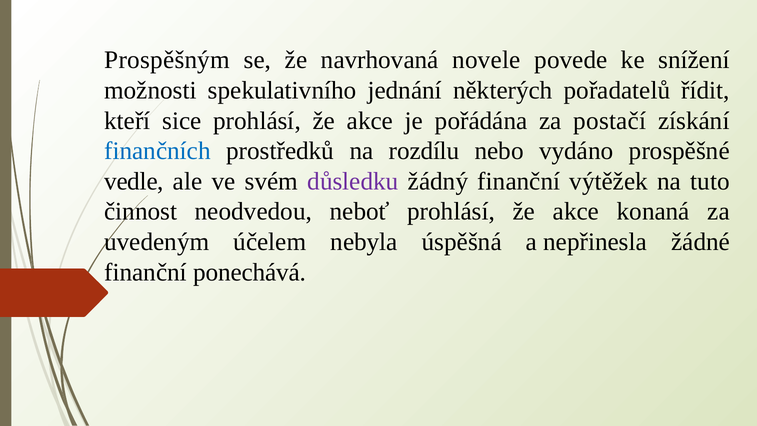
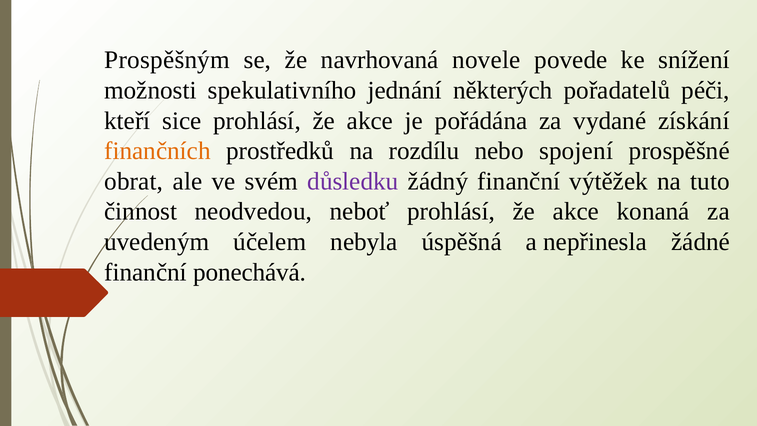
řídit: řídit -> péči (706, 90)
postačí: postačí -> vydané (610, 121)
finančních colour: blue -> orange (157, 151)
vydáno: vydáno -> spojení (576, 151)
vedle: vedle -> obrat (134, 181)
